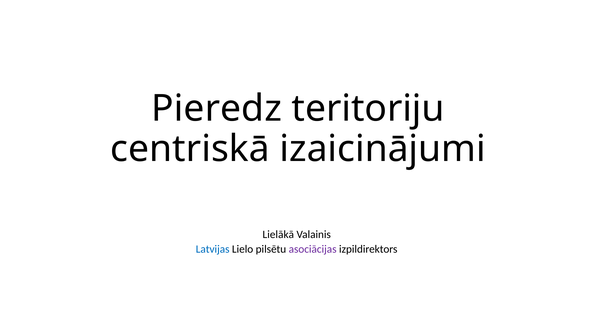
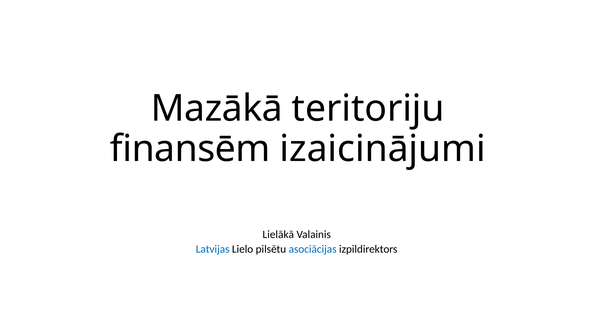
Pieredz: Pieredz -> Mazākā (217, 109)
centriskā: centriskā -> finansēm (190, 149)
asociācijas colour: purple -> blue (313, 249)
